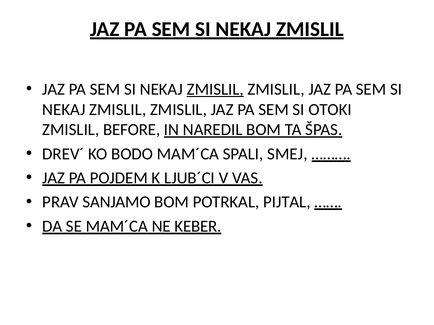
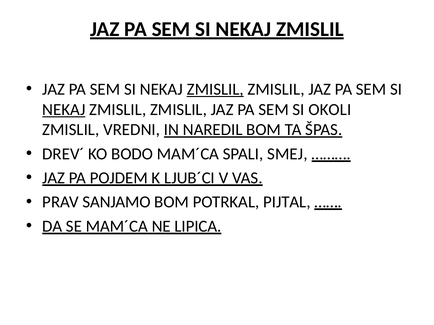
NEKAJ underline: none -> present (64, 110)
OTOKI: OTOKI -> OKOLI (330, 110)
BEFORE: BEFORE -> VREDNI (132, 130)
KEBER: KEBER -> LIPICA (198, 226)
